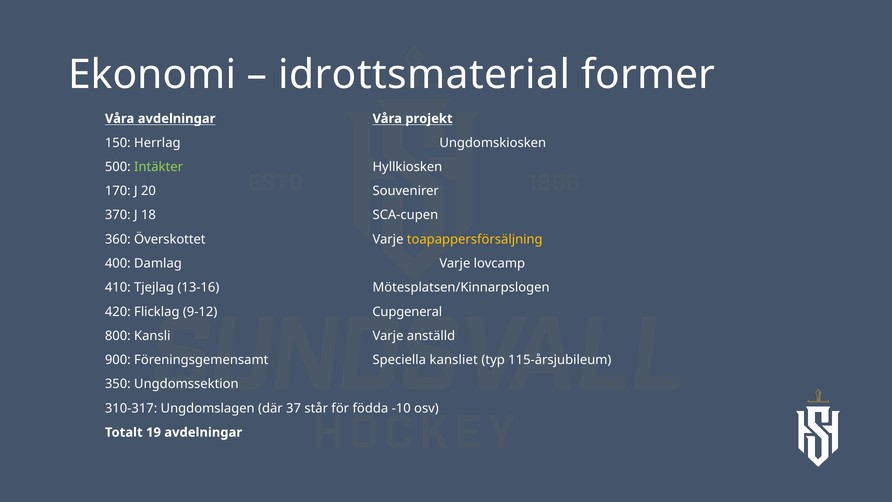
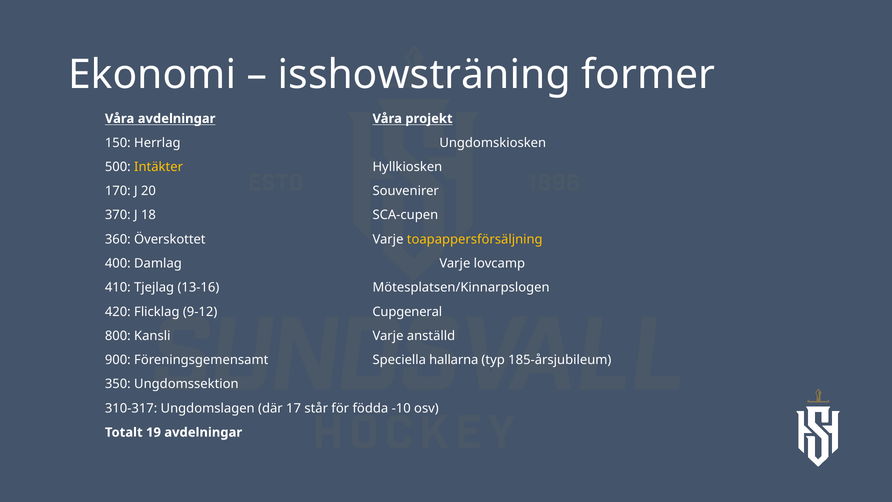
idrottsmaterial: idrottsmaterial -> isshowsträning (424, 75)
Intäkter colour: light green -> yellow (159, 167)
kansliet: kansliet -> hallarna (454, 360)
115-årsjubileum: 115-årsjubileum -> 185-årsjubileum (560, 360)
37: 37 -> 17 (294, 408)
